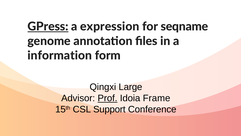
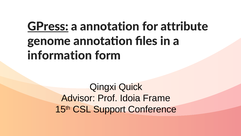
a expression: expression -> annotation (110, 27)
seqname: seqname -> attribute (184, 27)
Large: Large -> Quick (130, 87)
Prof underline: present -> none (107, 98)
